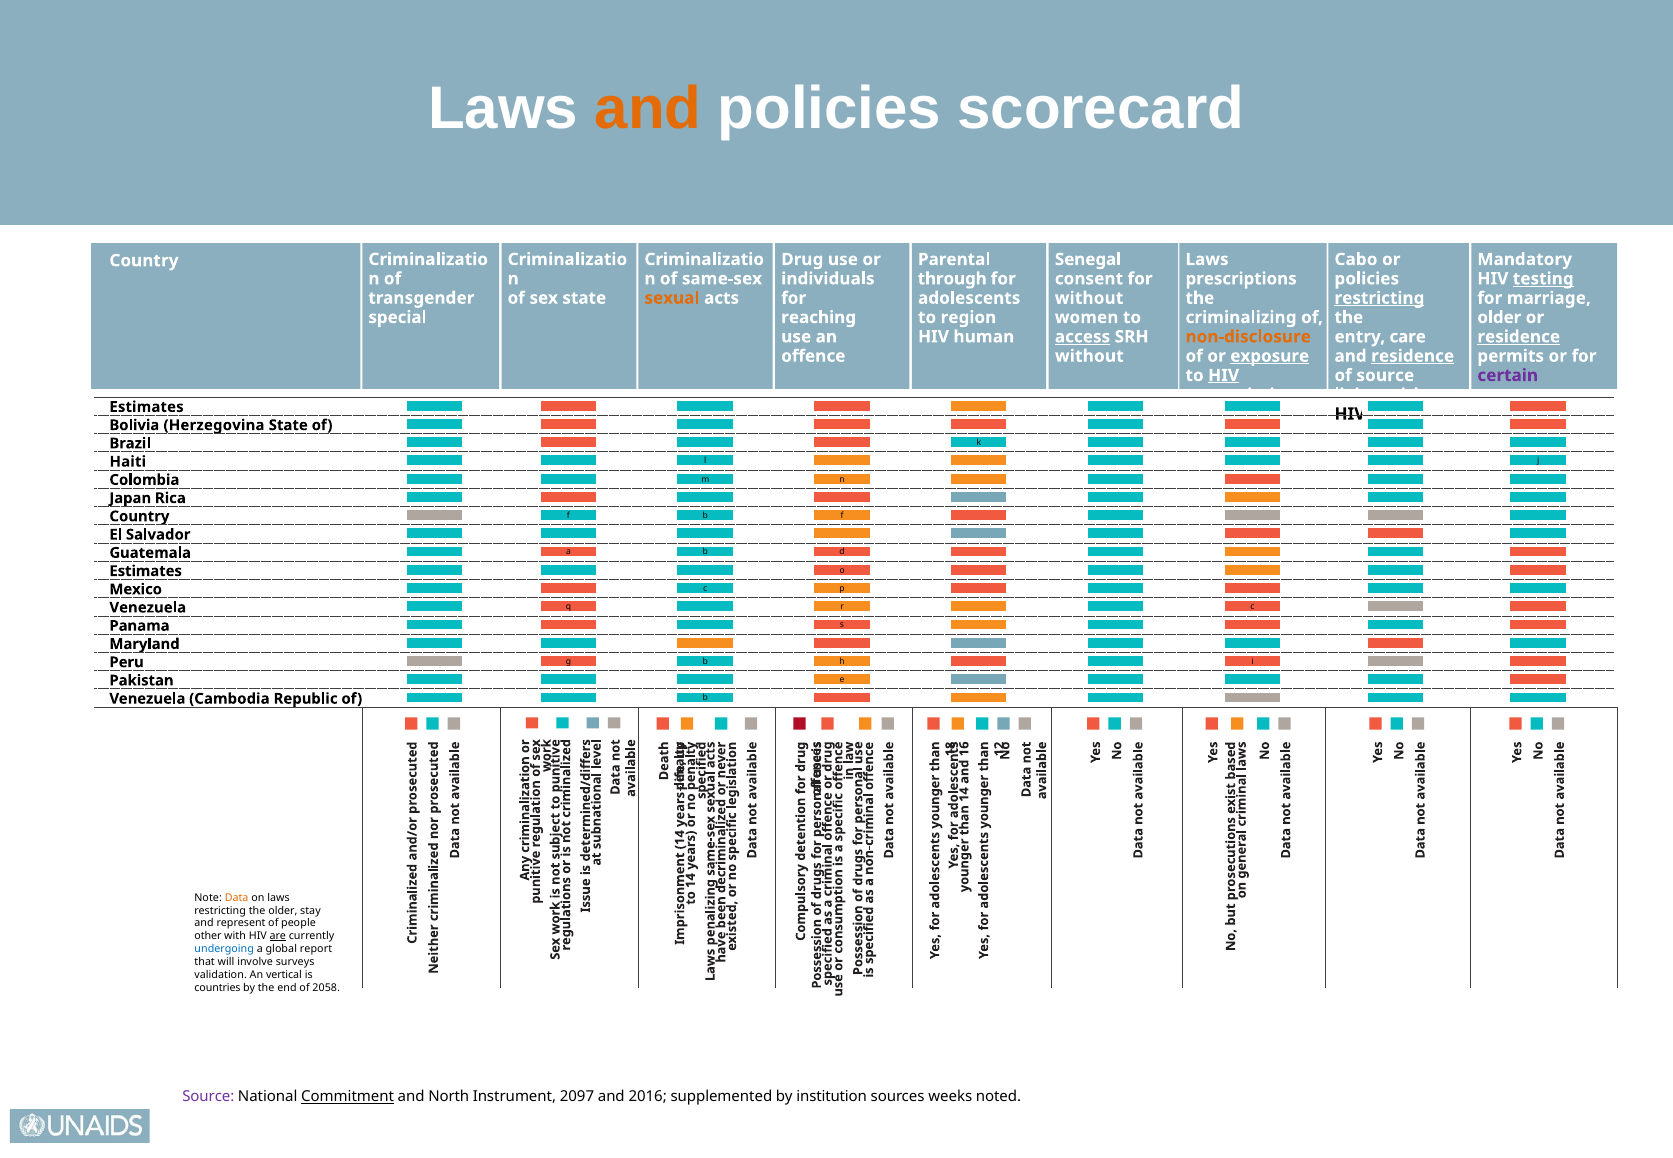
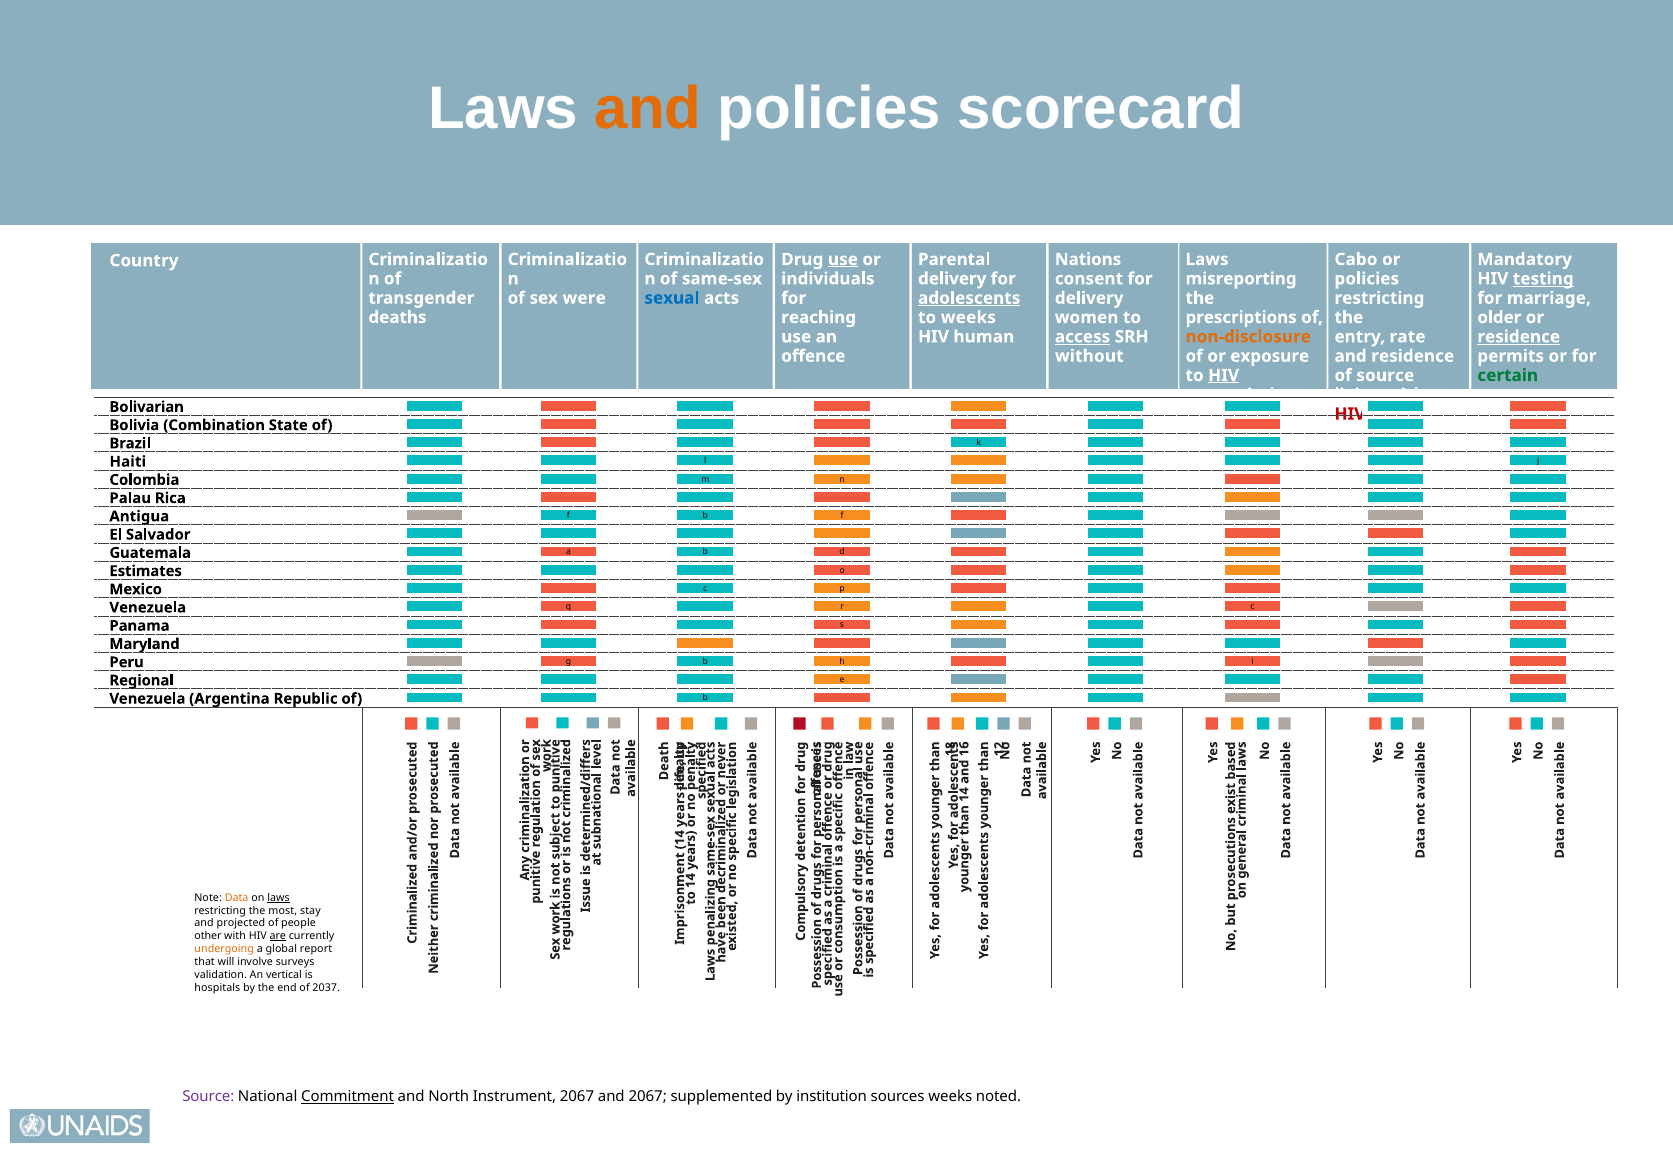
use underline: none -> present (843, 259)
Senegal: Senegal -> Nations (1088, 259)
through: through -> delivery (952, 279)
prescriptions: prescriptions -> misreporting (1241, 279)
sex state: state -> were (584, 298)
sexual colour: orange -> blue (672, 298)
adolescents underline: none -> present (969, 298)
without: without -> delivery (1089, 298)
restricting underline: present -> none (1379, 298)
special: special -> deaths (397, 317)
to region: region -> weeks (968, 317)
criminalizing: criminalizing -> prescriptions (1241, 317)
care: care -> rate (1408, 337)
exposure underline: present -> none (1270, 356)
residence underline: present -> none (1413, 356)
certain colour: purple -> green (1508, 375)
Estimates: Estimates -> Bolivarian (147, 407)
HIV colour: black -> red (1350, 414)
Herzegovina: Herzegovina -> Combination (214, 425)
Japan: Japan -> Palau (130, 498)
Country: Country -> Antigua (139, 516)
Pakistan: Pakistan -> Regional (142, 681)
Cambodia: Cambodia -> Argentina (229, 699)
laws underline: none -> present (278, 898)
the older: older -> most (283, 911)
represent: represent -> projected (241, 924)
undergoing colour: blue -> orange (224, 949)
countries: countries -> hospitals (217, 988)
2058: 2058 -> 2037 (326, 988)
Instrument 2097: 2097 -> 2067 (577, 1097)
and 2016: 2016 -> 2067 (648, 1097)
